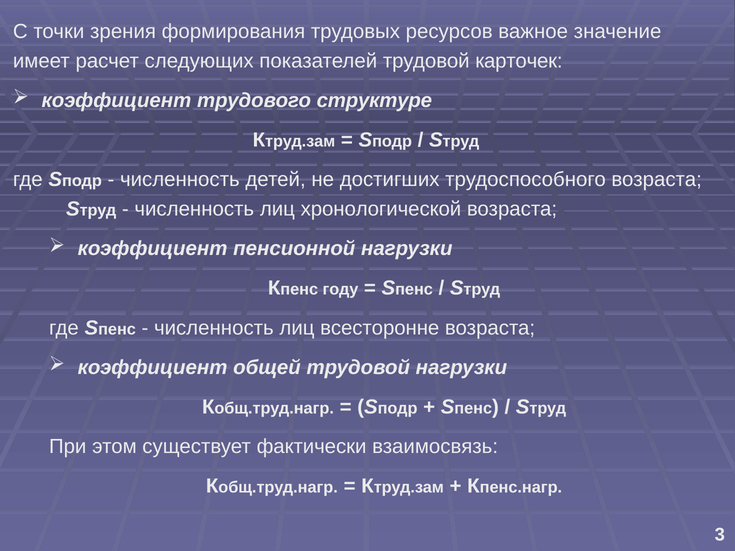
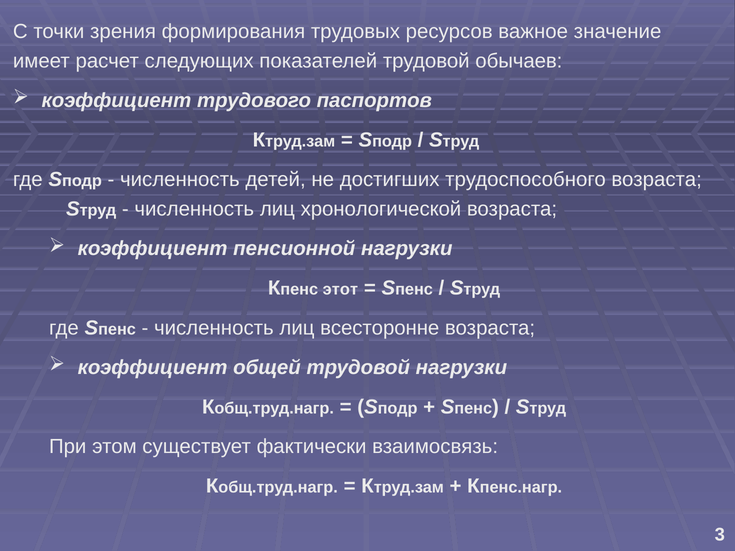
карточек: карточек -> обычаев (519, 61)
структуре: структуре -> паспортов (374, 100)
году: году -> этот (340, 290)
